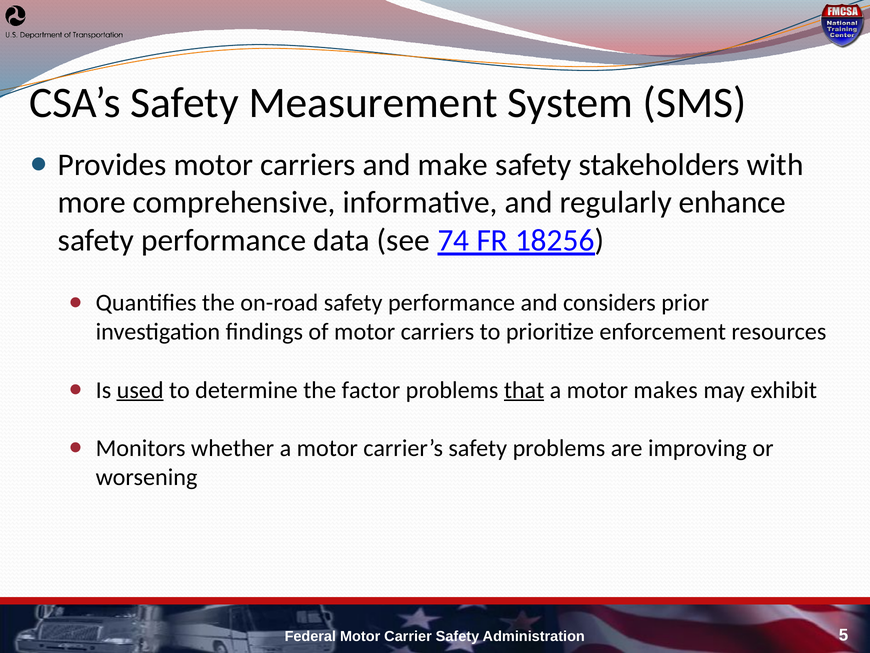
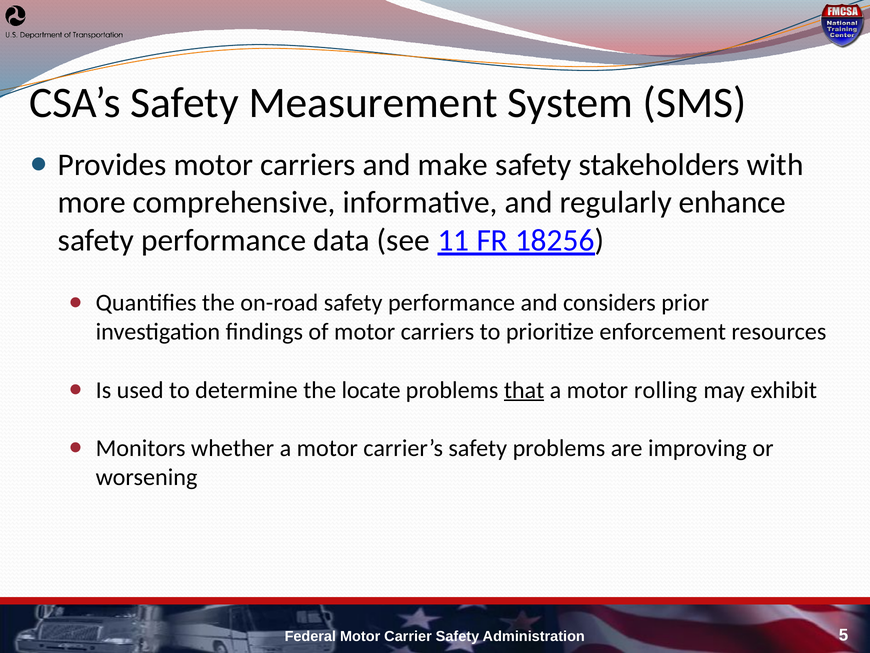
74: 74 -> 11 (453, 240)
used underline: present -> none (140, 390)
factor: factor -> locate (371, 390)
makes: makes -> rolling (666, 390)
